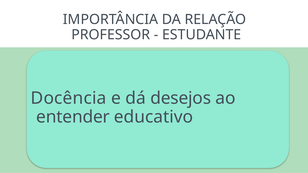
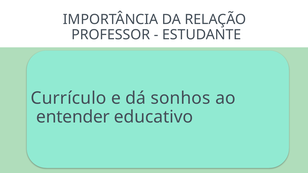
Docência: Docência -> Currículo (69, 98)
desejos: desejos -> sonhos (180, 98)
